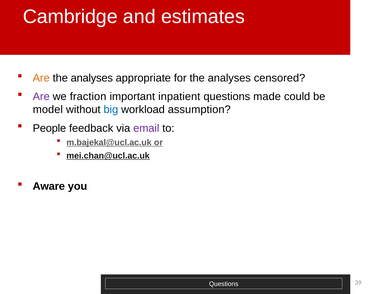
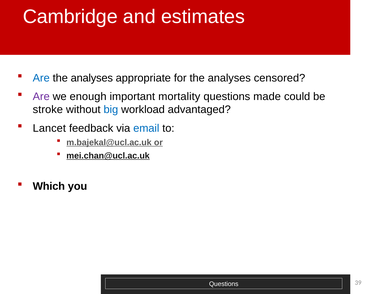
Are colour: orange -> blue (41, 78)
fraction: fraction -> enough (88, 97)
inpatient: inpatient -> mortality (179, 97)
model: model -> stroke (48, 110)
assumption: assumption -> advantaged (199, 110)
People: People -> Lancet (49, 128)
email colour: purple -> blue (146, 128)
Aware: Aware -> Which (49, 186)
